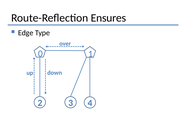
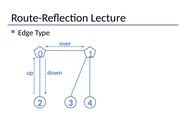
Ensures: Ensures -> Lecture (108, 18)
